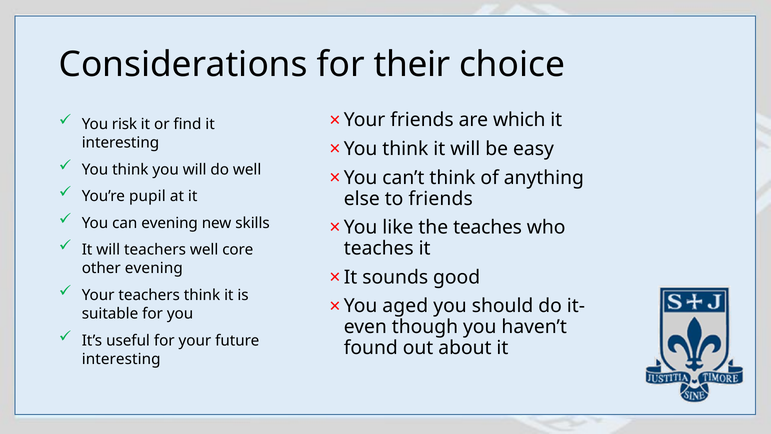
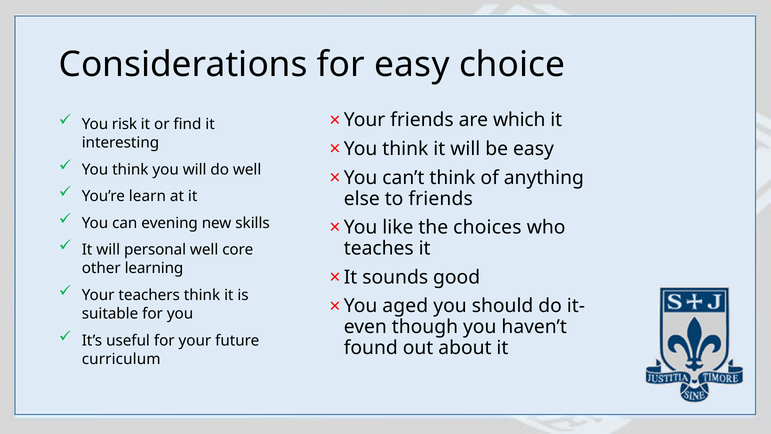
for their: their -> easy (412, 65)
pupil: pupil -> learn (147, 196)
the teaches: teaches -> choices (487, 227)
will teachers: teachers -> personal (155, 250)
other evening: evening -> learning (154, 268)
interesting: interesting -> curriculum (121, 359)
